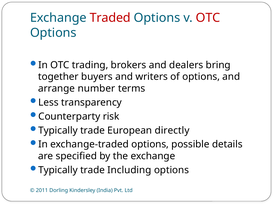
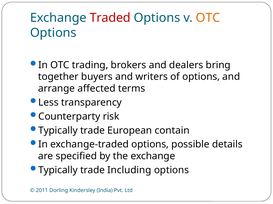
OTC colour: red -> orange (208, 18)
number: number -> affected (96, 89)
directly: directly -> contain (172, 131)
